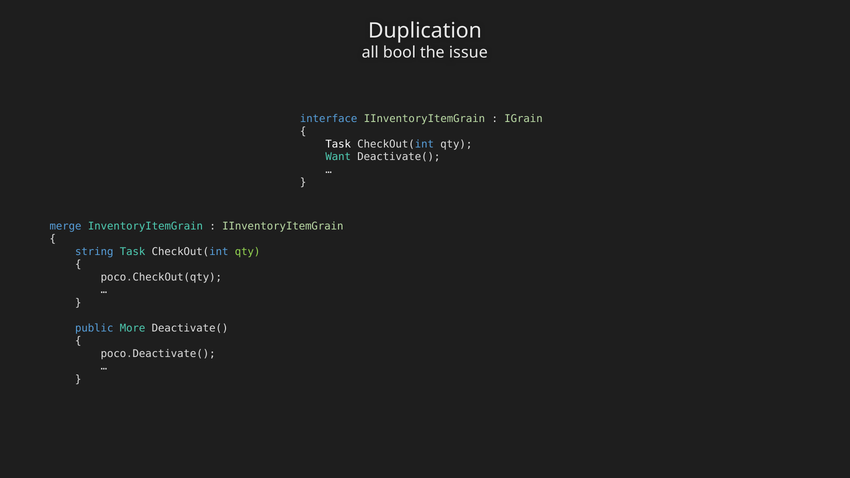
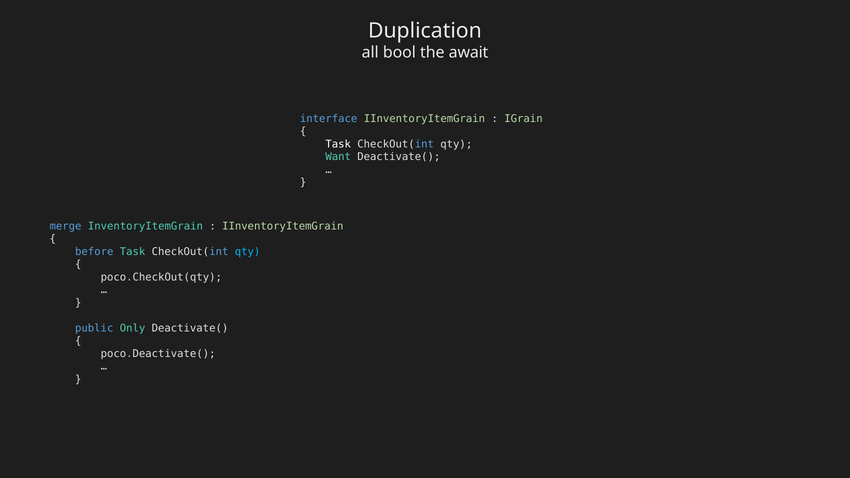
issue: issue -> await (469, 52)
string: string -> before (94, 252)
qty colour: light green -> light blue (248, 252)
More: More -> Only (133, 328)
